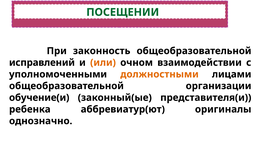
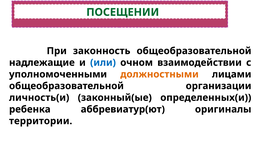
исправлений: исправлений -> надлежащие (42, 62)
или colour: orange -> blue (103, 62)
обучение(и: обучение(и -> личность(и (39, 97)
представителя(и: представителя(и -> определенных(и (206, 97)
однозначно: однозначно -> территории (41, 121)
